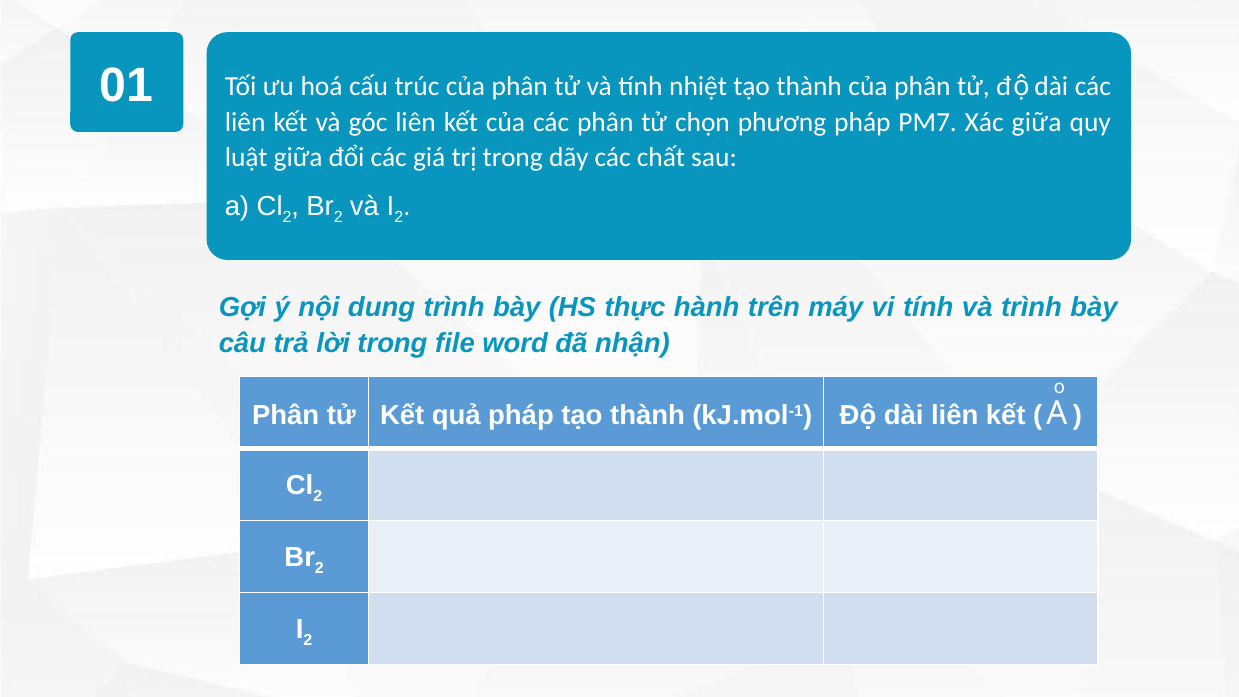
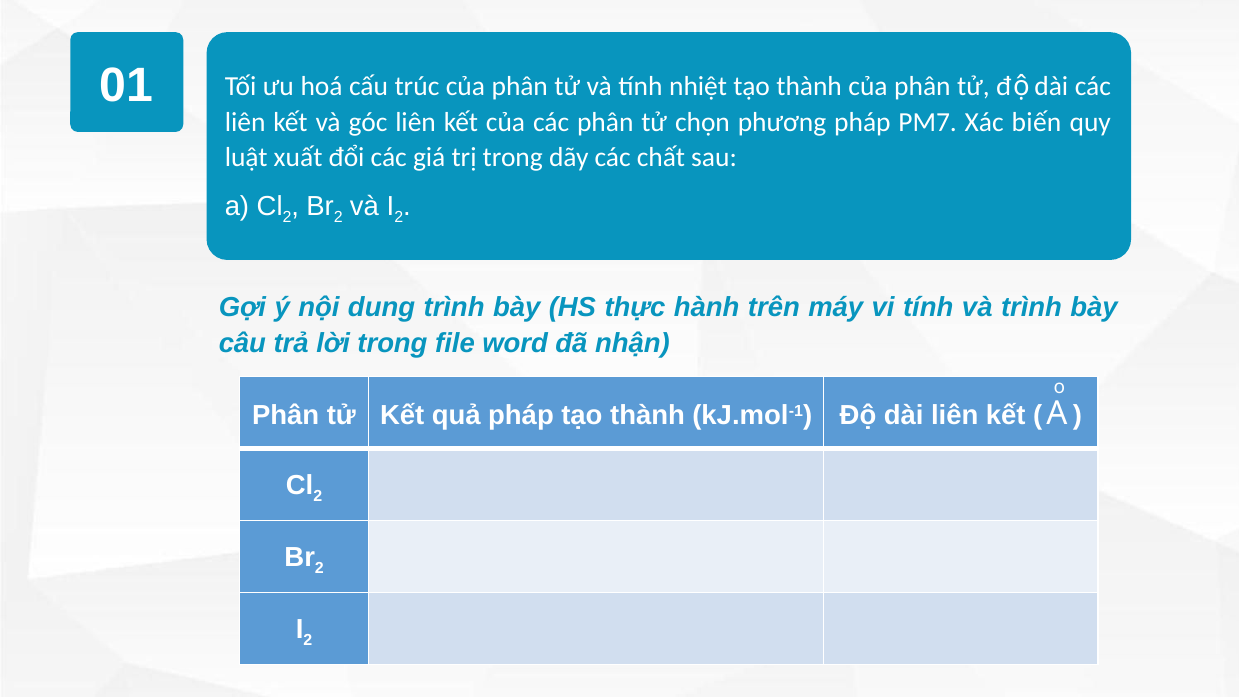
Xác giữa: giữa -> biến (1037, 122)
luật giữa: giữa -> xuất (298, 157)
